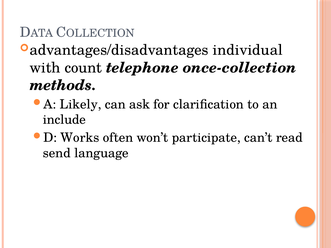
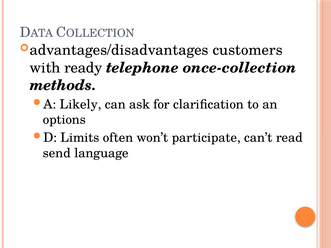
individual: individual -> customers (248, 50)
count: count -> ready (83, 68)
include: include -> options (64, 120)
Works: Works -> Limits (80, 138)
